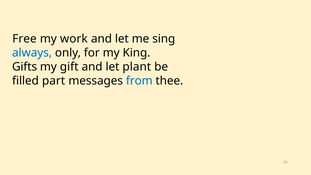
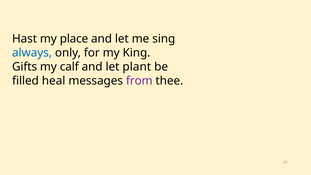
Free: Free -> Hast (25, 39)
work: work -> place (74, 39)
gift: gift -> calf (69, 67)
part: part -> heal (54, 81)
from colour: blue -> purple (139, 81)
